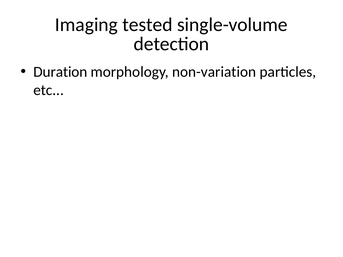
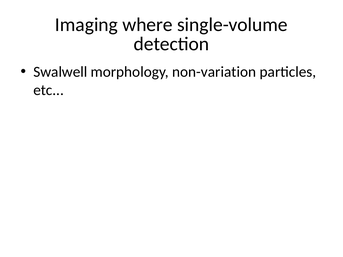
tested: tested -> where (147, 25)
Duration: Duration -> Swalwell (60, 72)
